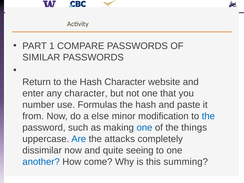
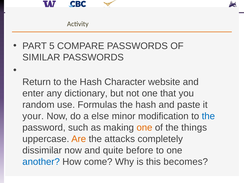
1: 1 -> 5 (52, 46)
any character: character -> dictionary (86, 93)
number: number -> random (38, 105)
from: from -> your (33, 116)
one colour: blue -> orange (144, 128)
Are colour: blue -> orange (79, 139)
seeing: seeing -> before (140, 150)
summing: summing -> becomes (186, 162)
